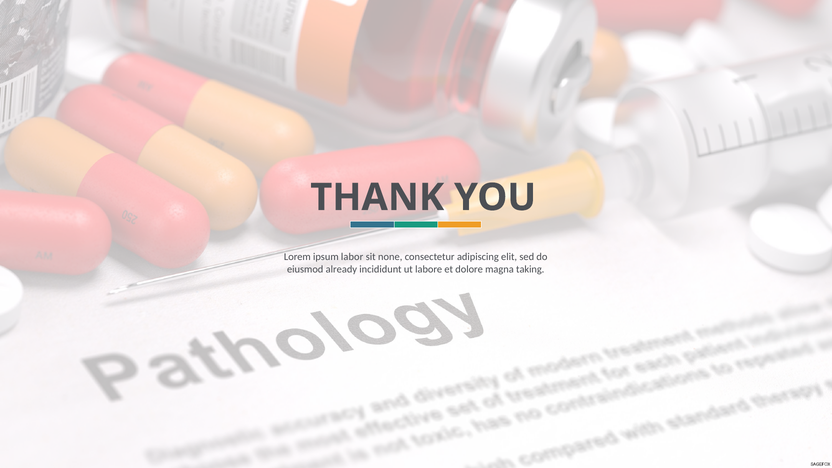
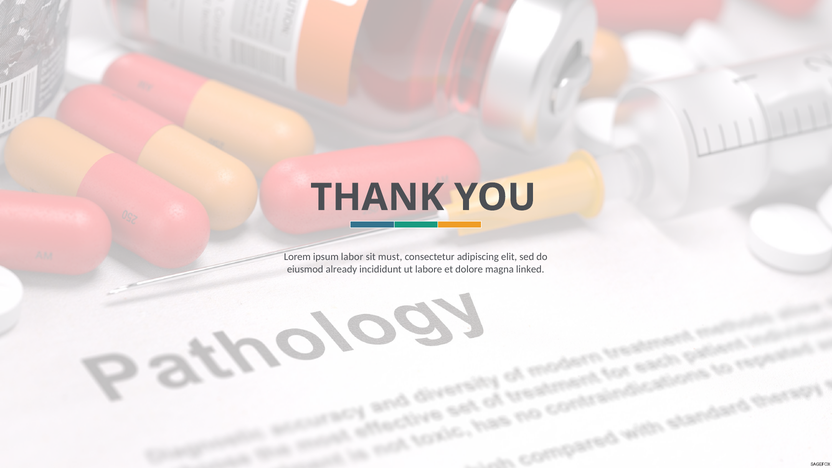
none: none -> must (390, 257)
taking: taking -> linked (530, 269)
